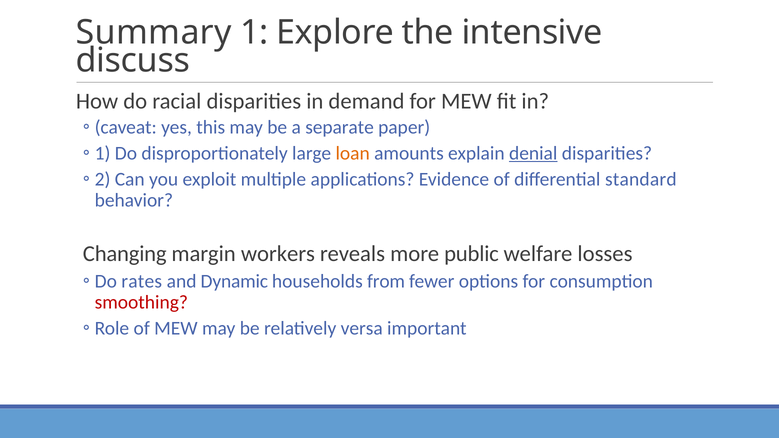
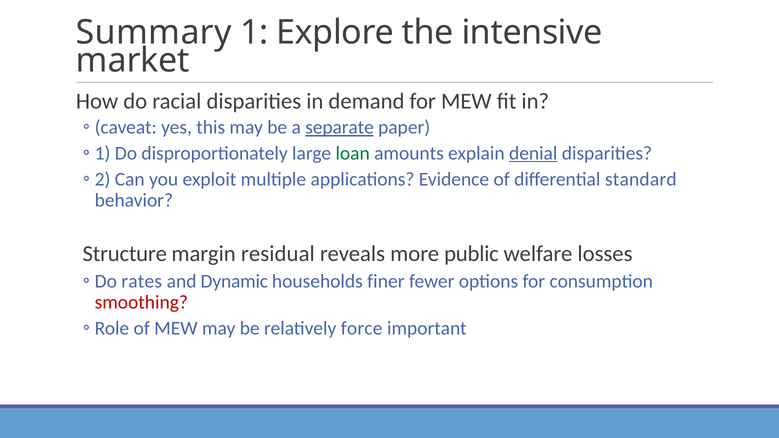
discuss: discuss -> market (133, 61)
separate underline: none -> present (340, 127)
loan colour: orange -> green (353, 153)
Changing: Changing -> Structure (125, 254)
workers: workers -> residual (278, 254)
from: from -> finer (386, 281)
versa: versa -> force (362, 328)
